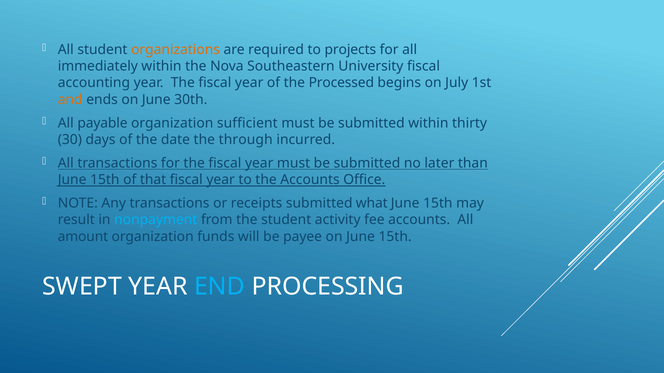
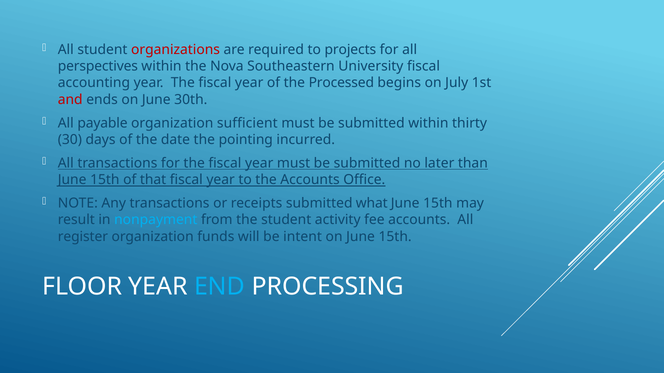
organizations colour: orange -> red (176, 50)
immediately: immediately -> perspectives (98, 66)
and colour: orange -> red (70, 100)
through: through -> pointing (246, 140)
amount: amount -> register (83, 237)
payee: payee -> intent (303, 237)
SWEPT: SWEPT -> FLOOR (82, 287)
